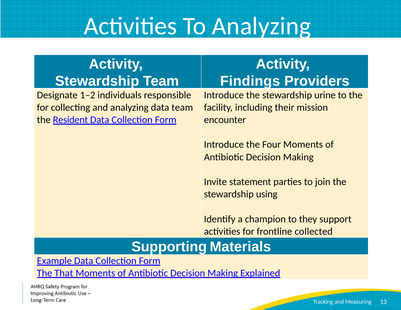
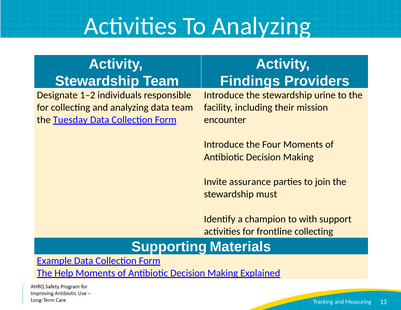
Resident: Resident -> Tuesday (70, 120)
statement: statement -> assurance (250, 182)
using: using -> must (267, 194)
they: they -> with (308, 219)
frontline collected: collected -> collecting (314, 231)
That: That -> Help (64, 273)
